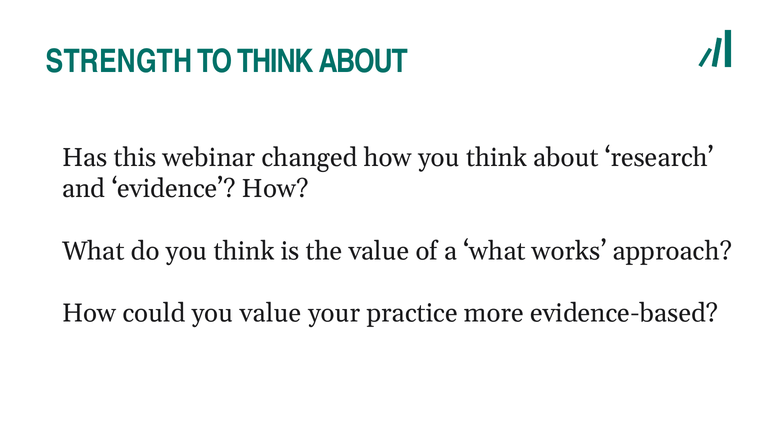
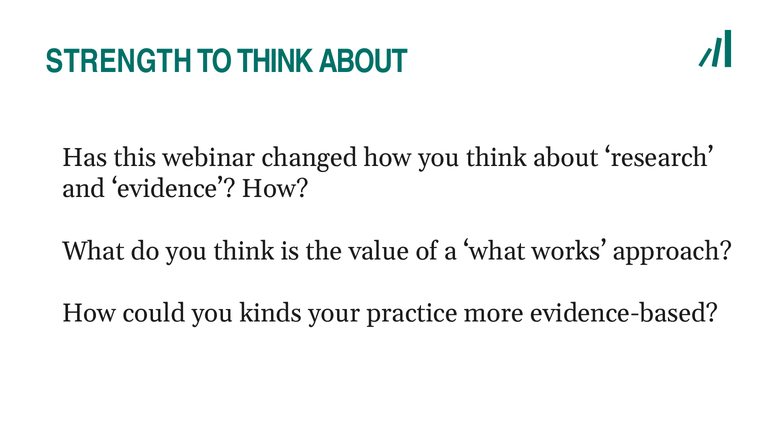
you value: value -> kinds (271, 313)
